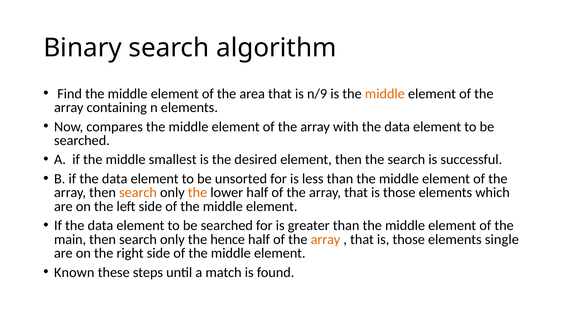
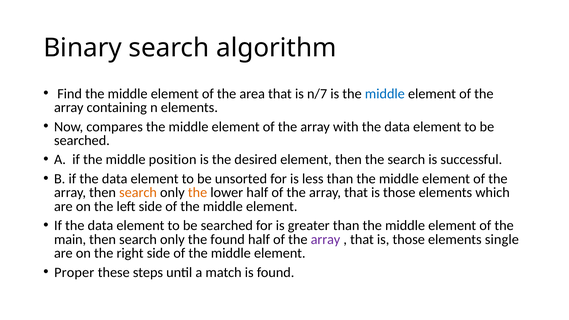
n/9: n/9 -> n/7 (317, 94)
middle colour: orange -> blue (385, 94)
smallest: smallest -> position (173, 160)
the hence: hence -> found (228, 239)
array colour: orange -> purple (325, 239)
Known: Known -> Proper (74, 272)
